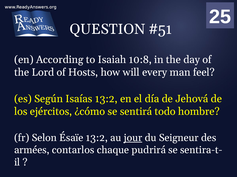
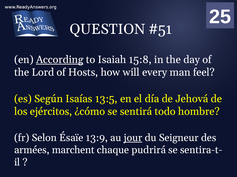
According underline: none -> present (60, 60)
10:8: 10:8 -> 15:8 (140, 60)
Isaías 13:2: 13:2 -> 13:5 (106, 99)
Ésaïe 13:2: 13:2 -> 13:9 (97, 138)
contarlos: contarlos -> marchent (73, 151)
